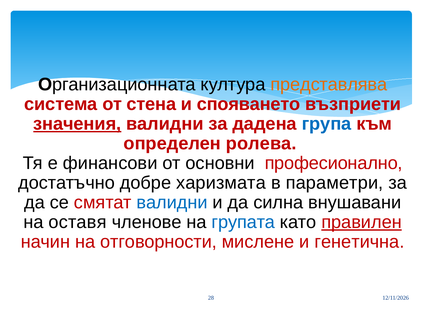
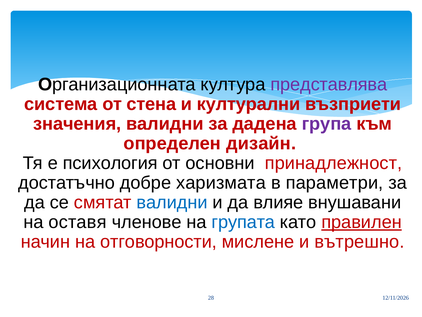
представлява colour: orange -> purple (329, 84)
спояването: спояването -> културални (249, 104)
значения underline: present -> none (77, 124)
група colour: blue -> purple (327, 124)
ролева: ролева -> дизайн (261, 143)
финансови: финансови -> психология (110, 163)
професионално: професионално -> принадлежност (334, 163)
силна: силна -> влияе (278, 202)
генетична: генетична -> вътрешно (359, 242)
